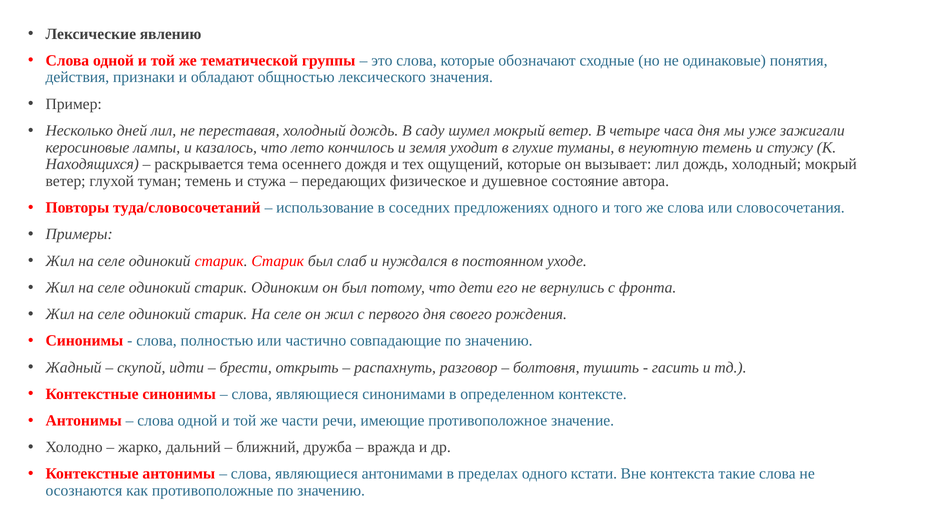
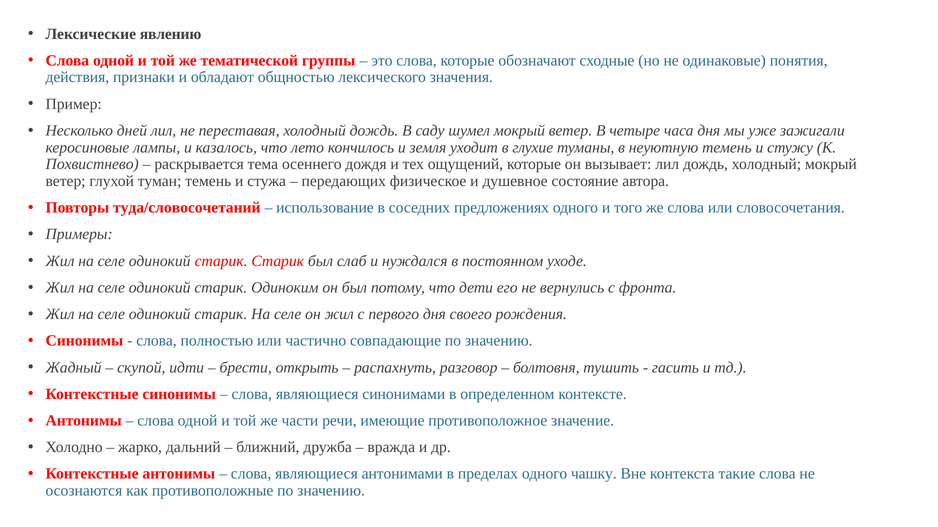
Находящихся: Находящихся -> Похвистнево (92, 164)
кстати: кстати -> чашку (594, 474)
